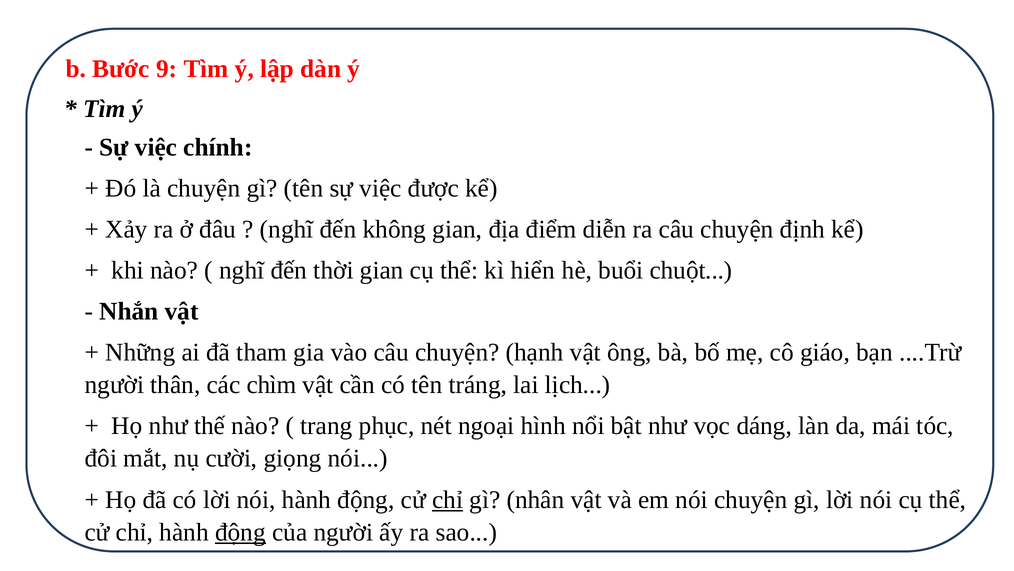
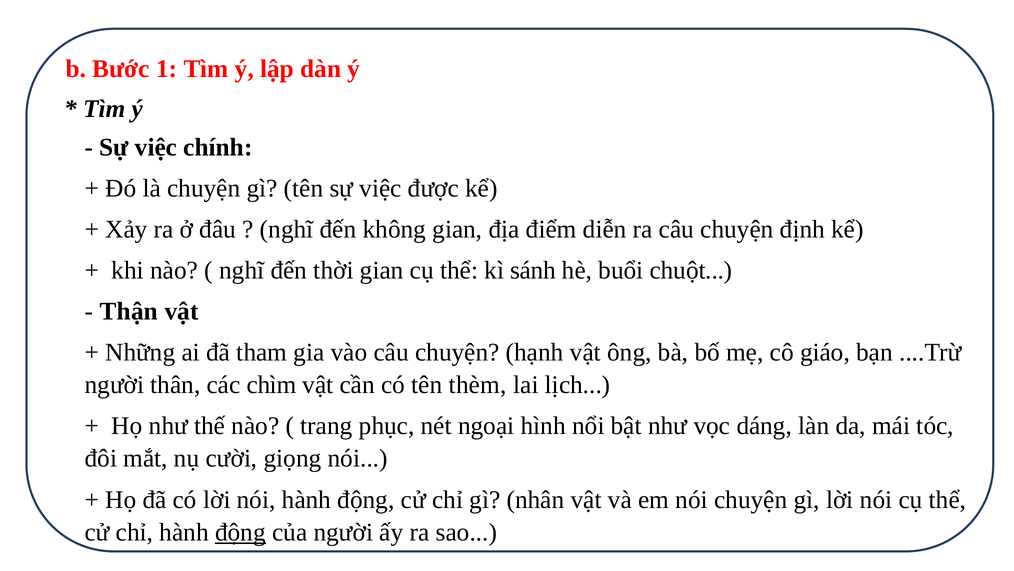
9: 9 -> 1 (167, 69)
hiển: hiển -> sánh (533, 270)
Nhắn: Nhắn -> Thận (129, 311)
tráng: tráng -> thèm (478, 385)
chỉ underline: present -> none (448, 499)
